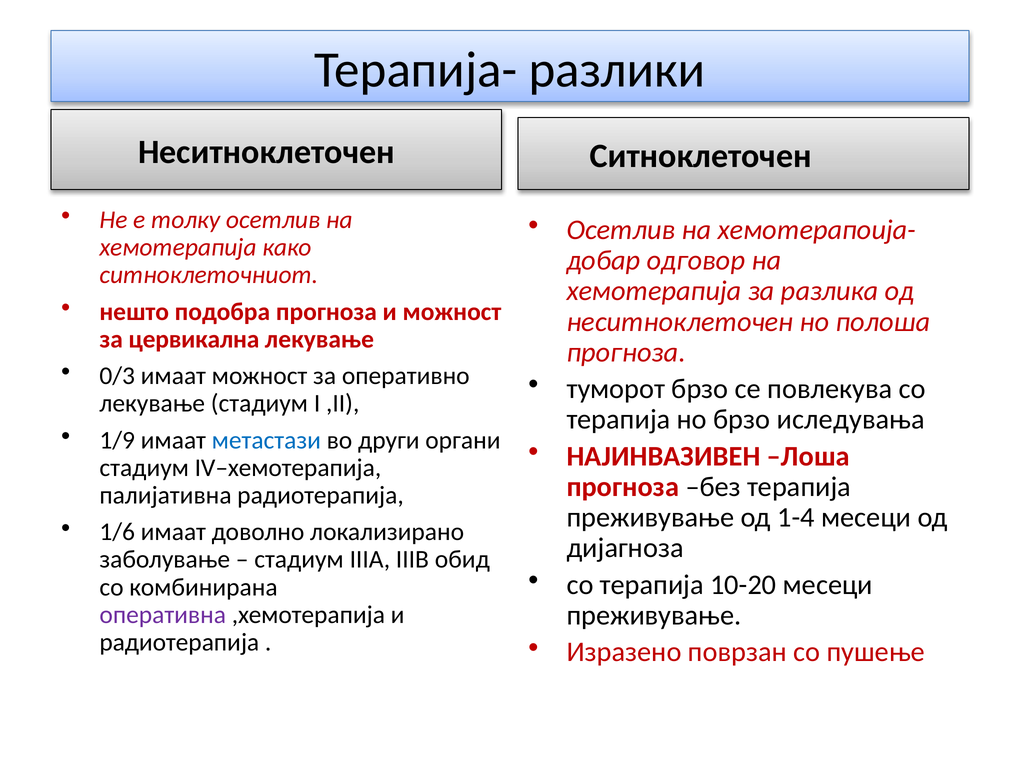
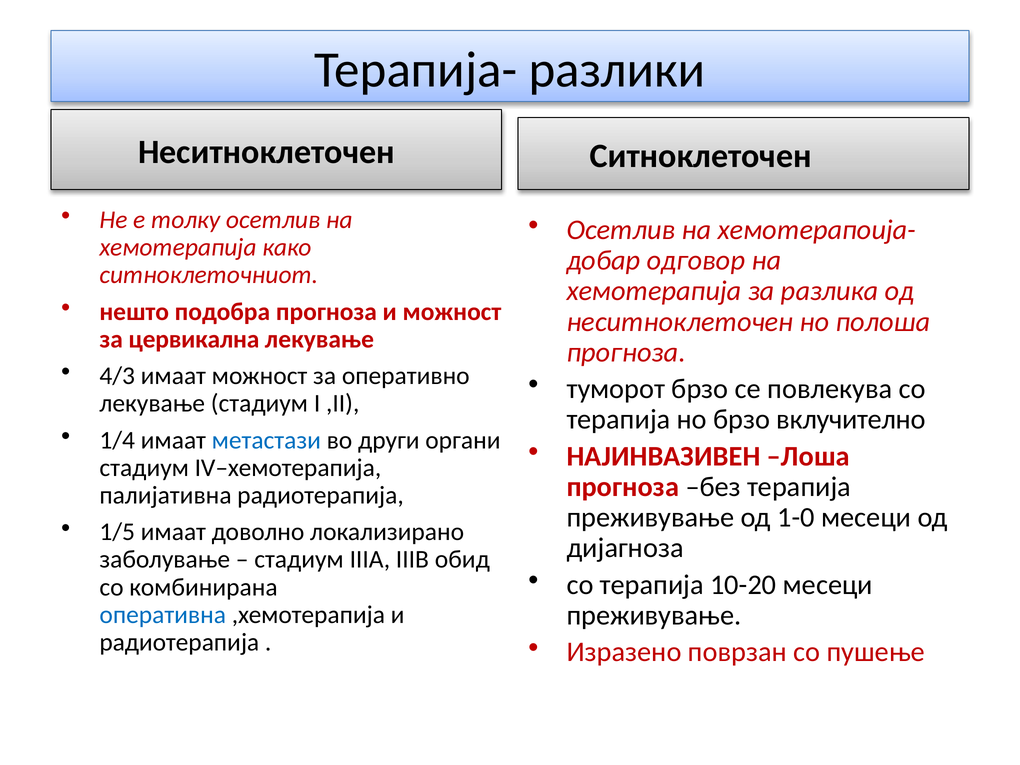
0/3: 0/3 -> 4/3 (117, 376)
иследувања: иследувања -> вклучително (851, 420)
1/9: 1/9 -> 1/4 (117, 440)
1-4: 1-4 -> 1-0 (796, 518)
1/6: 1/6 -> 1/5 (117, 532)
оперативна colour: purple -> blue (163, 615)
